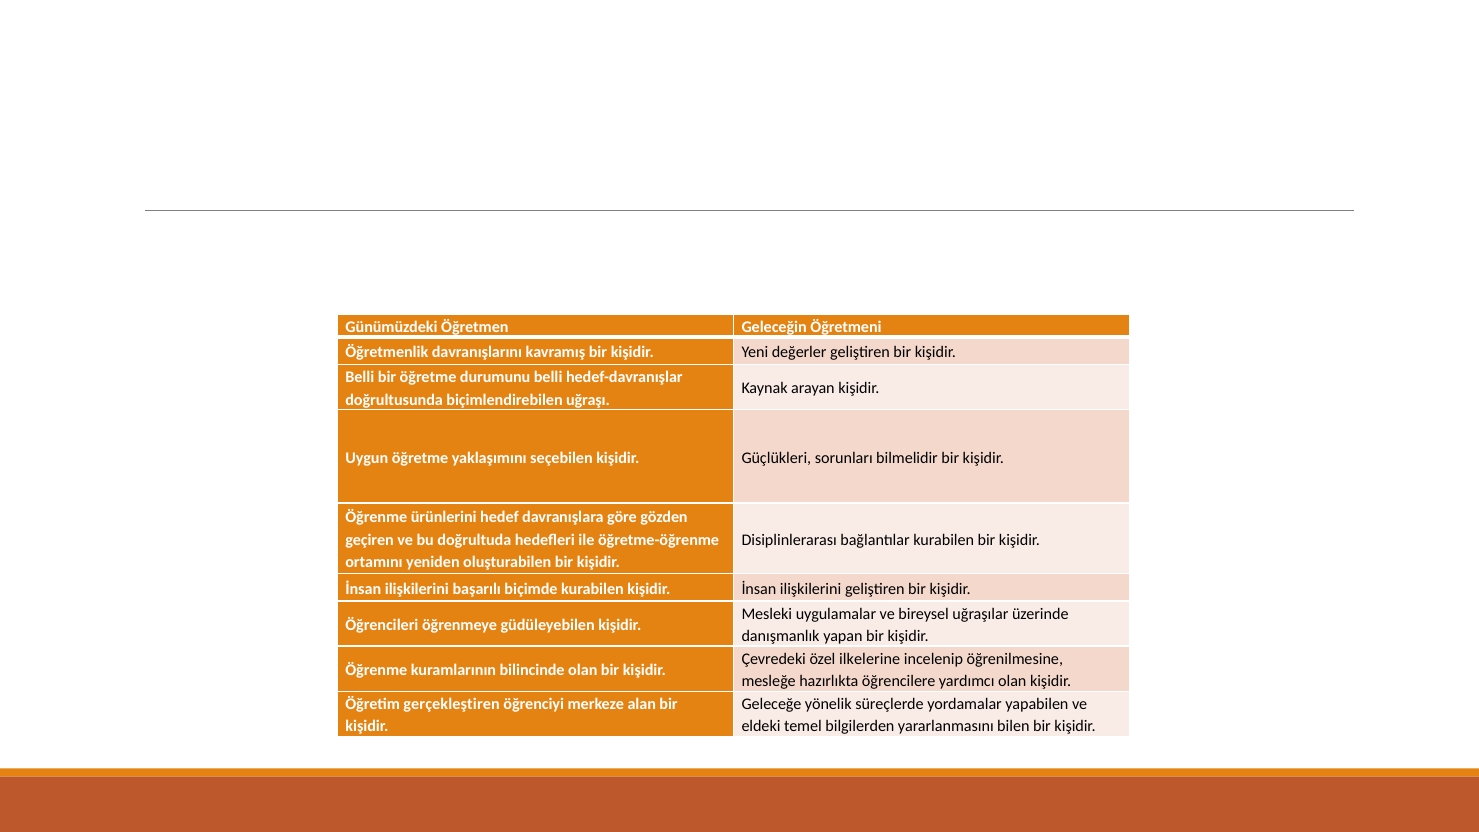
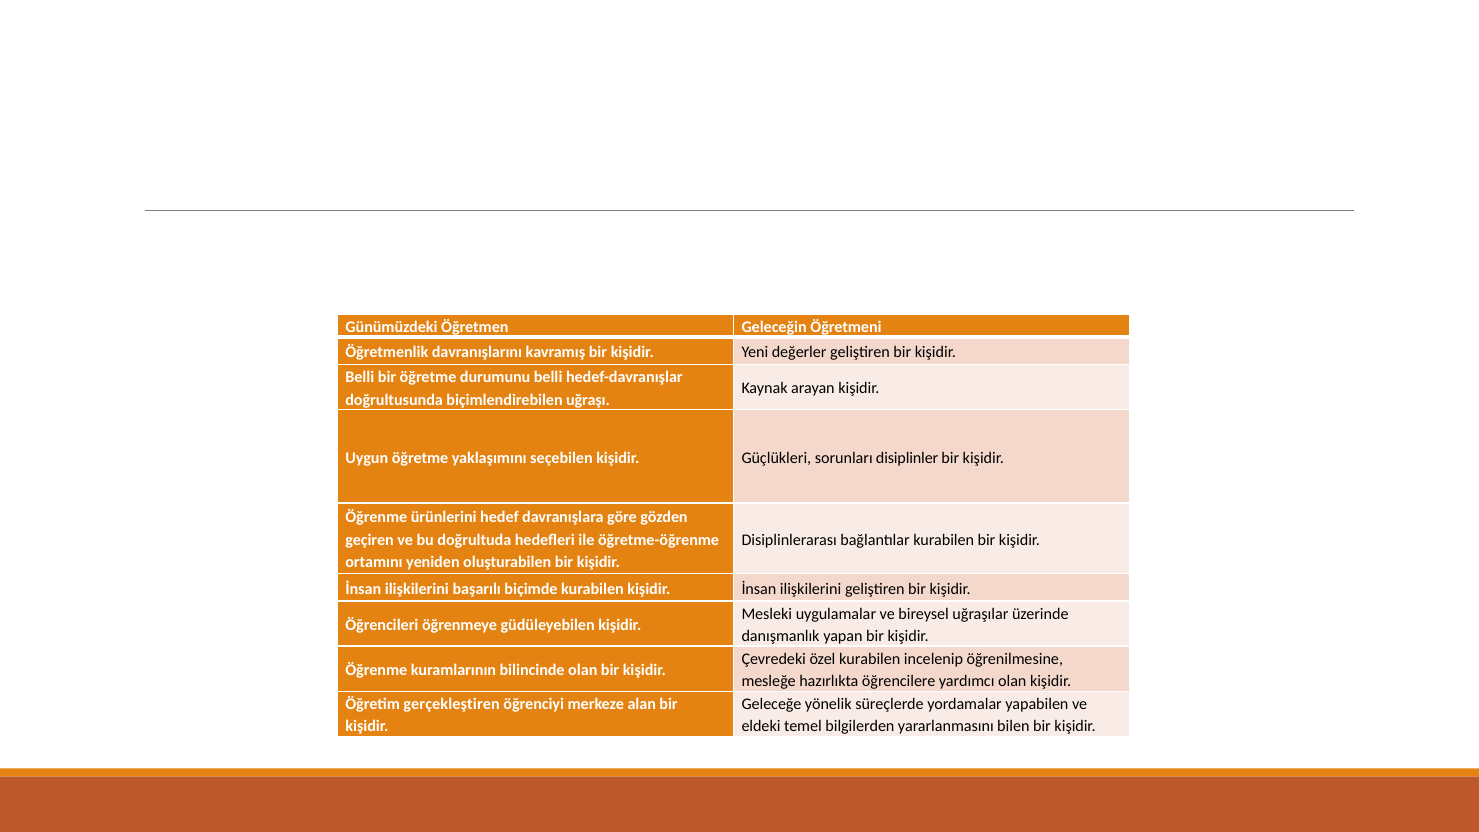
bilmelidir: bilmelidir -> disiplinler (907, 458)
özel ilkelerine: ilkelerine -> kurabilen (870, 659)
